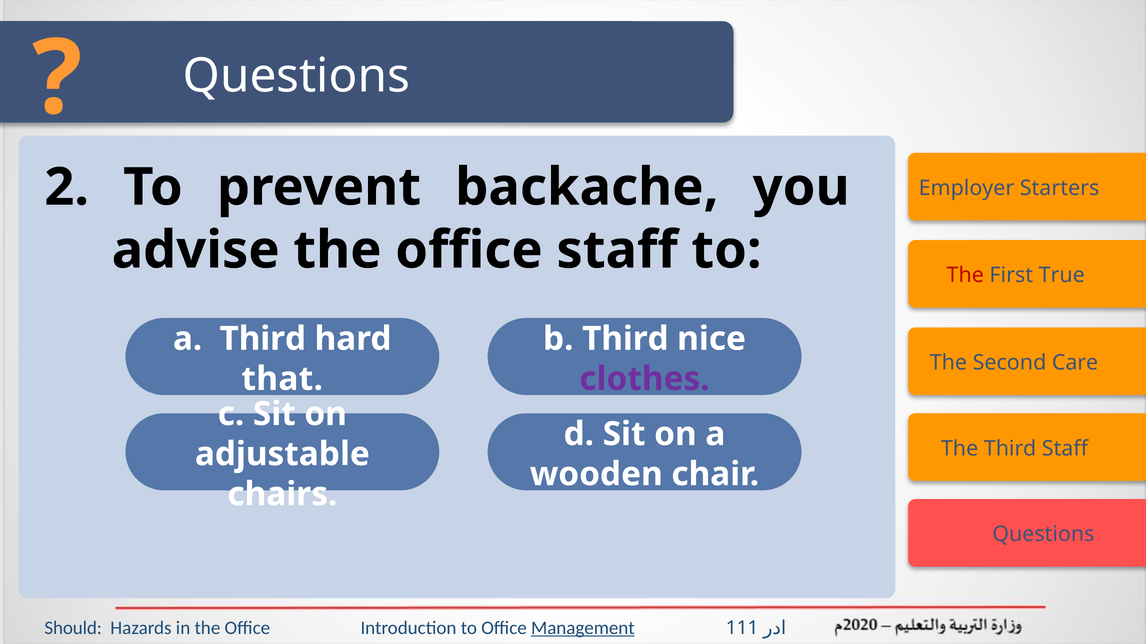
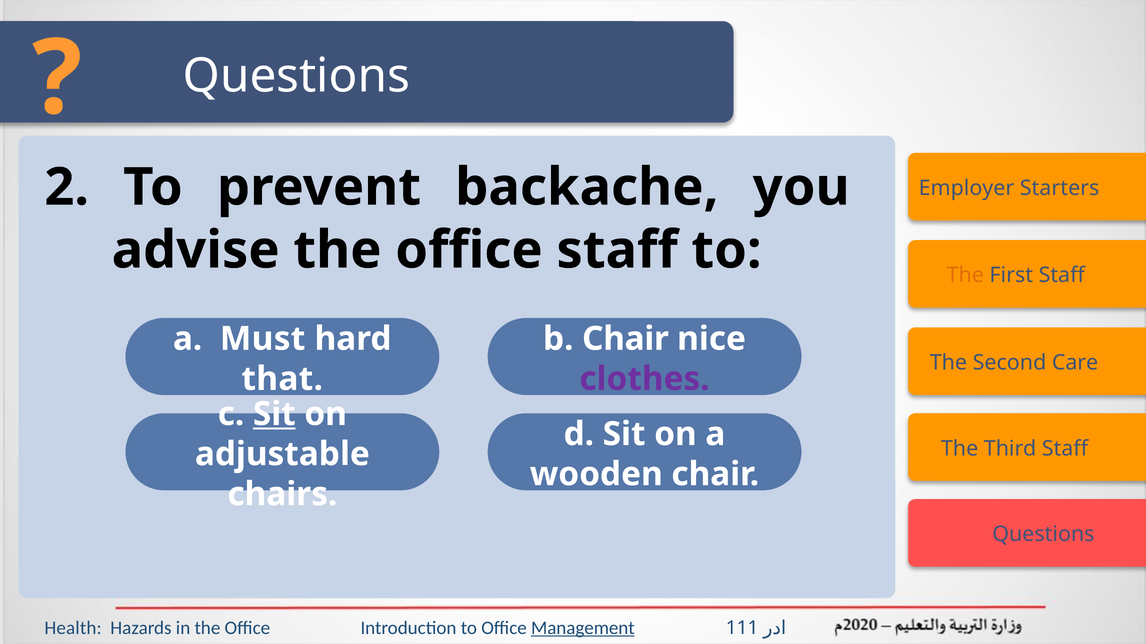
The colour: red -> orange (965, 276)
First True: True -> Staff (1062, 276)
a Third: Third -> Must (263, 339)
b Third: Third -> Chair (625, 339)
Sit underline: none -> present (274, 414)
Should: Should -> Health (73, 629)
